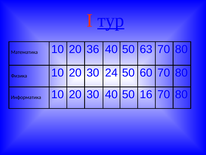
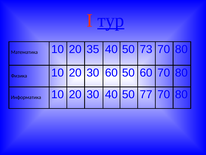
36: 36 -> 35 (93, 49)
63: 63 -> 73 (146, 49)
30 24: 24 -> 60 (111, 73)
16: 16 -> 77 (146, 94)
